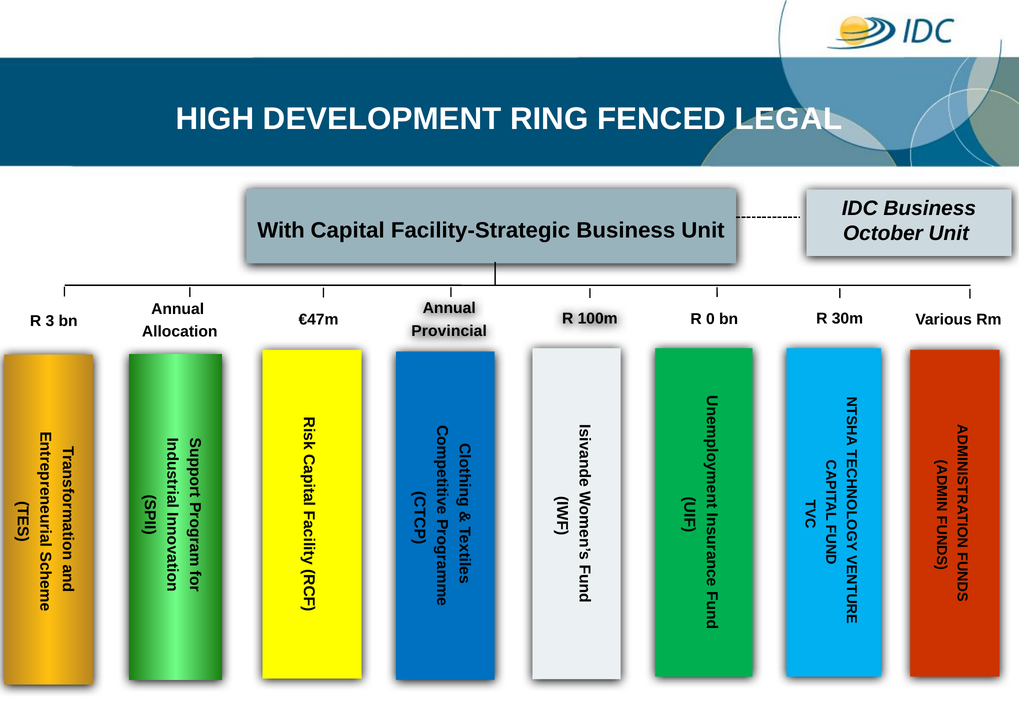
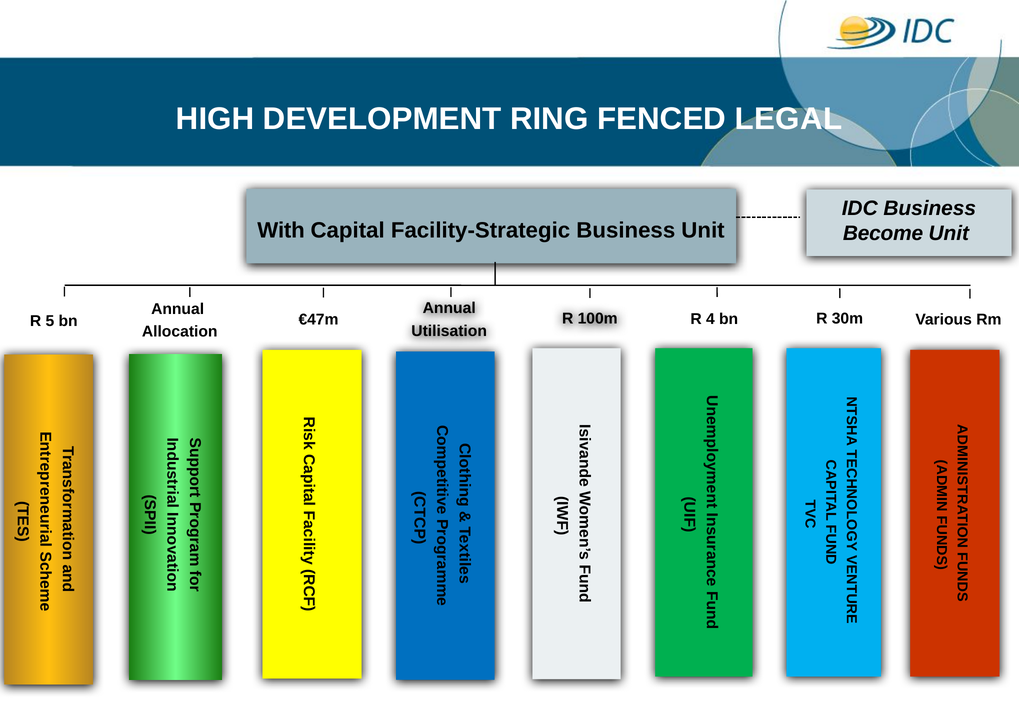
October: October -> Become (883, 233)
0: 0 -> 4 (710, 319)
3: 3 -> 5 (50, 321)
Provincial: Provincial -> Utilisation (449, 331)
